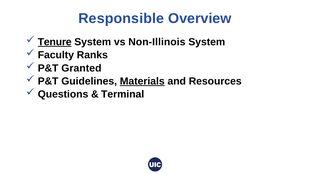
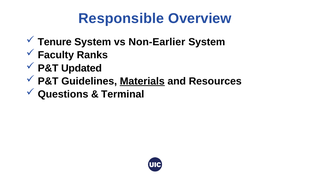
Tenure underline: present -> none (55, 42)
Non-Illinois: Non-Illinois -> Non-Earlier (157, 42)
Granted: Granted -> Updated (81, 68)
